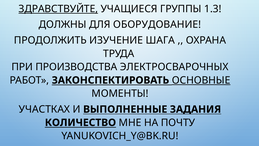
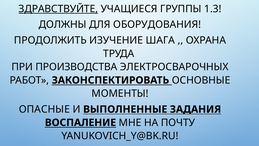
ОБОРУДОВАНИЕ: ОБОРУДОВАНИЕ -> ОБОРУДОВАНИЯ (157, 25)
ОСНОВНЫЕ underline: present -> none (201, 80)
УЧАСТКАХ: УЧАСТКАХ -> ОПАСНЫЕ (44, 109)
КОЛИЧЕСТВО: КОЛИЧЕСТВО -> ВОСПАЛЕНИЕ (80, 122)
